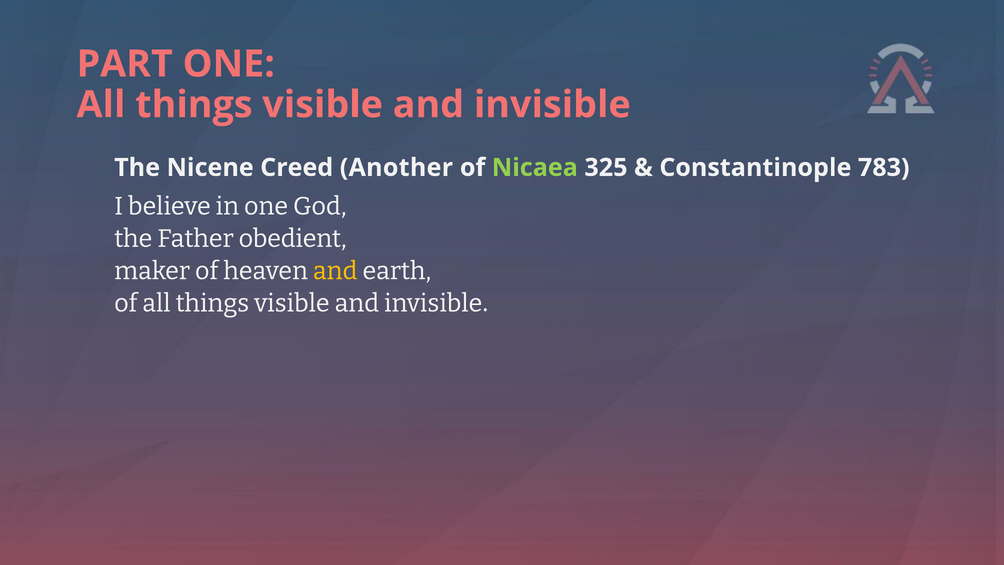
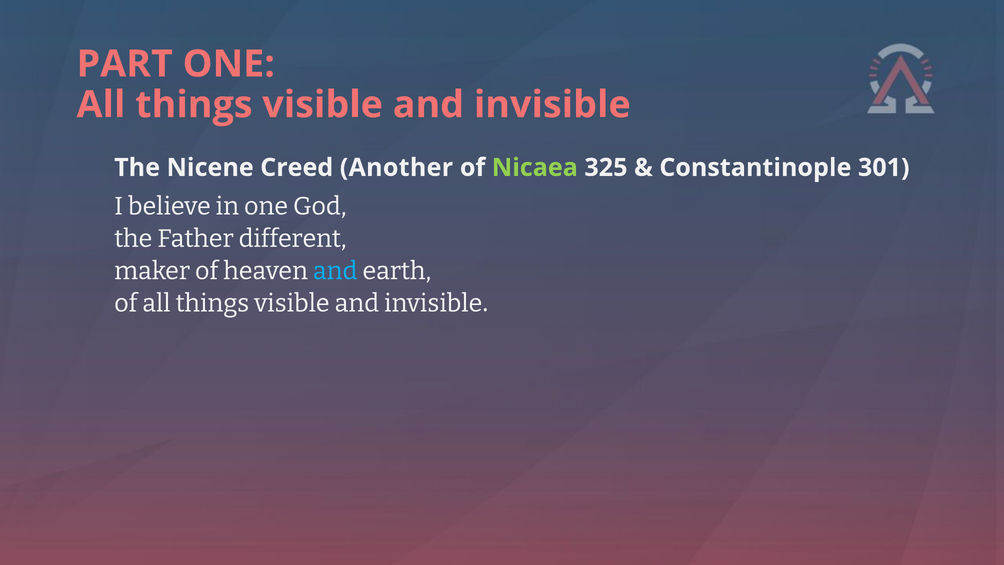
783: 783 -> 301 (884, 168)
obedient: obedient -> different (293, 238)
and colour: yellow -> light blue (335, 271)
